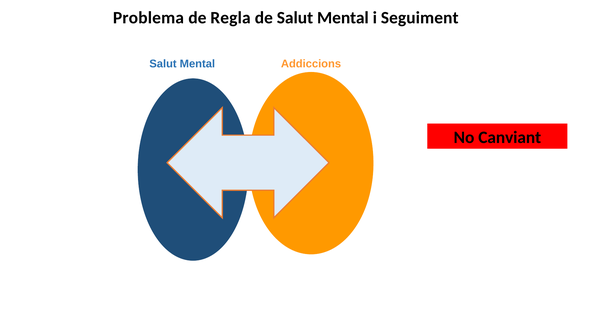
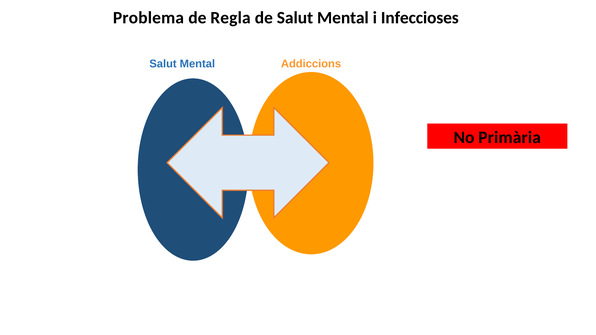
Seguiment: Seguiment -> Infeccioses (420, 18)
Canviant: Canviant -> Primària (510, 137)
